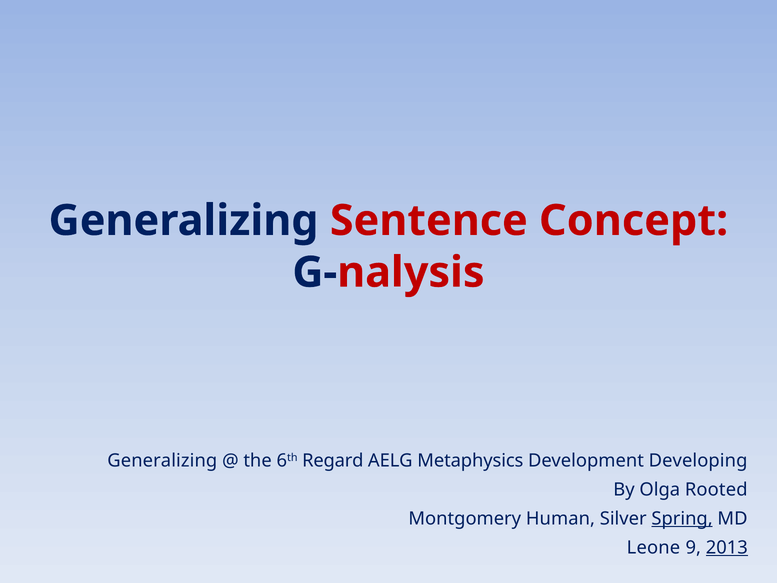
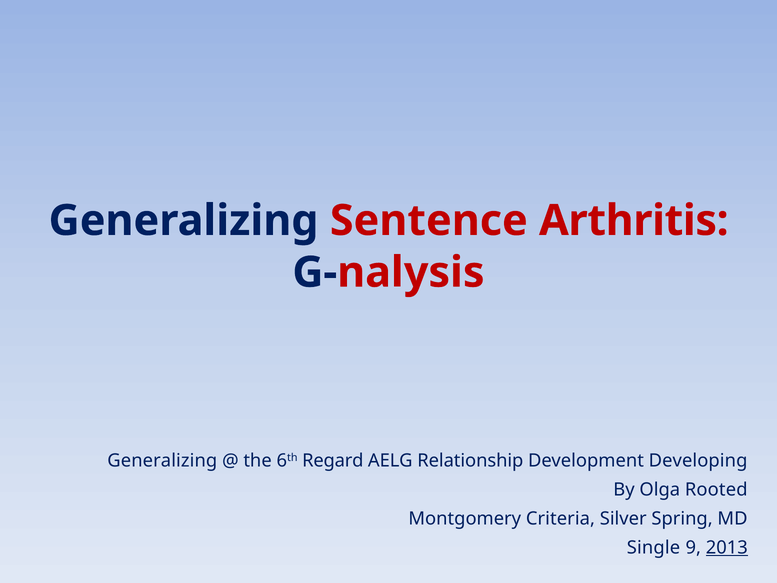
Concept: Concept -> Arthritis (634, 221)
Metaphysics: Metaphysics -> Relationship (470, 461)
Human: Human -> Criteria (560, 518)
Spring underline: present -> none (682, 518)
Leone: Leone -> Single (653, 547)
